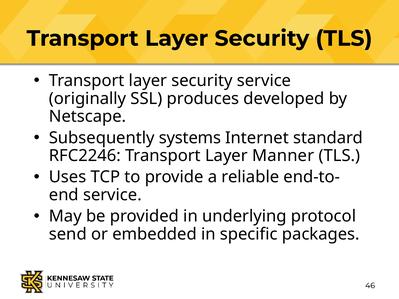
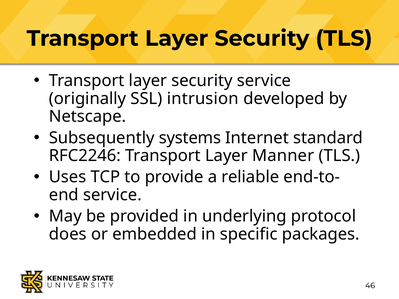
produces: produces -> intrusion (203, 99)
send: send -> does (68, 234)
